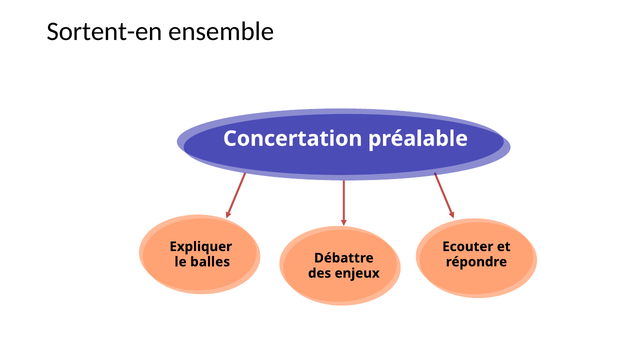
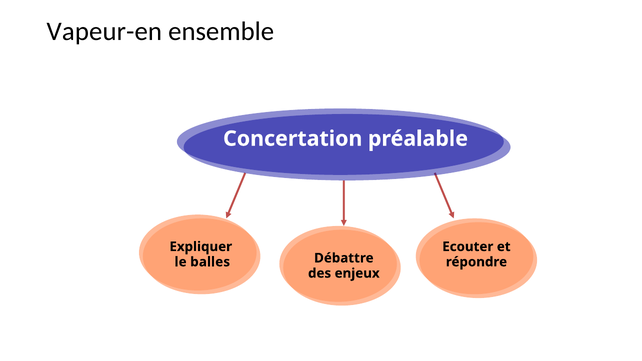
Sortent-en: Sortent-en -> Vapeur-en (104, 32)
